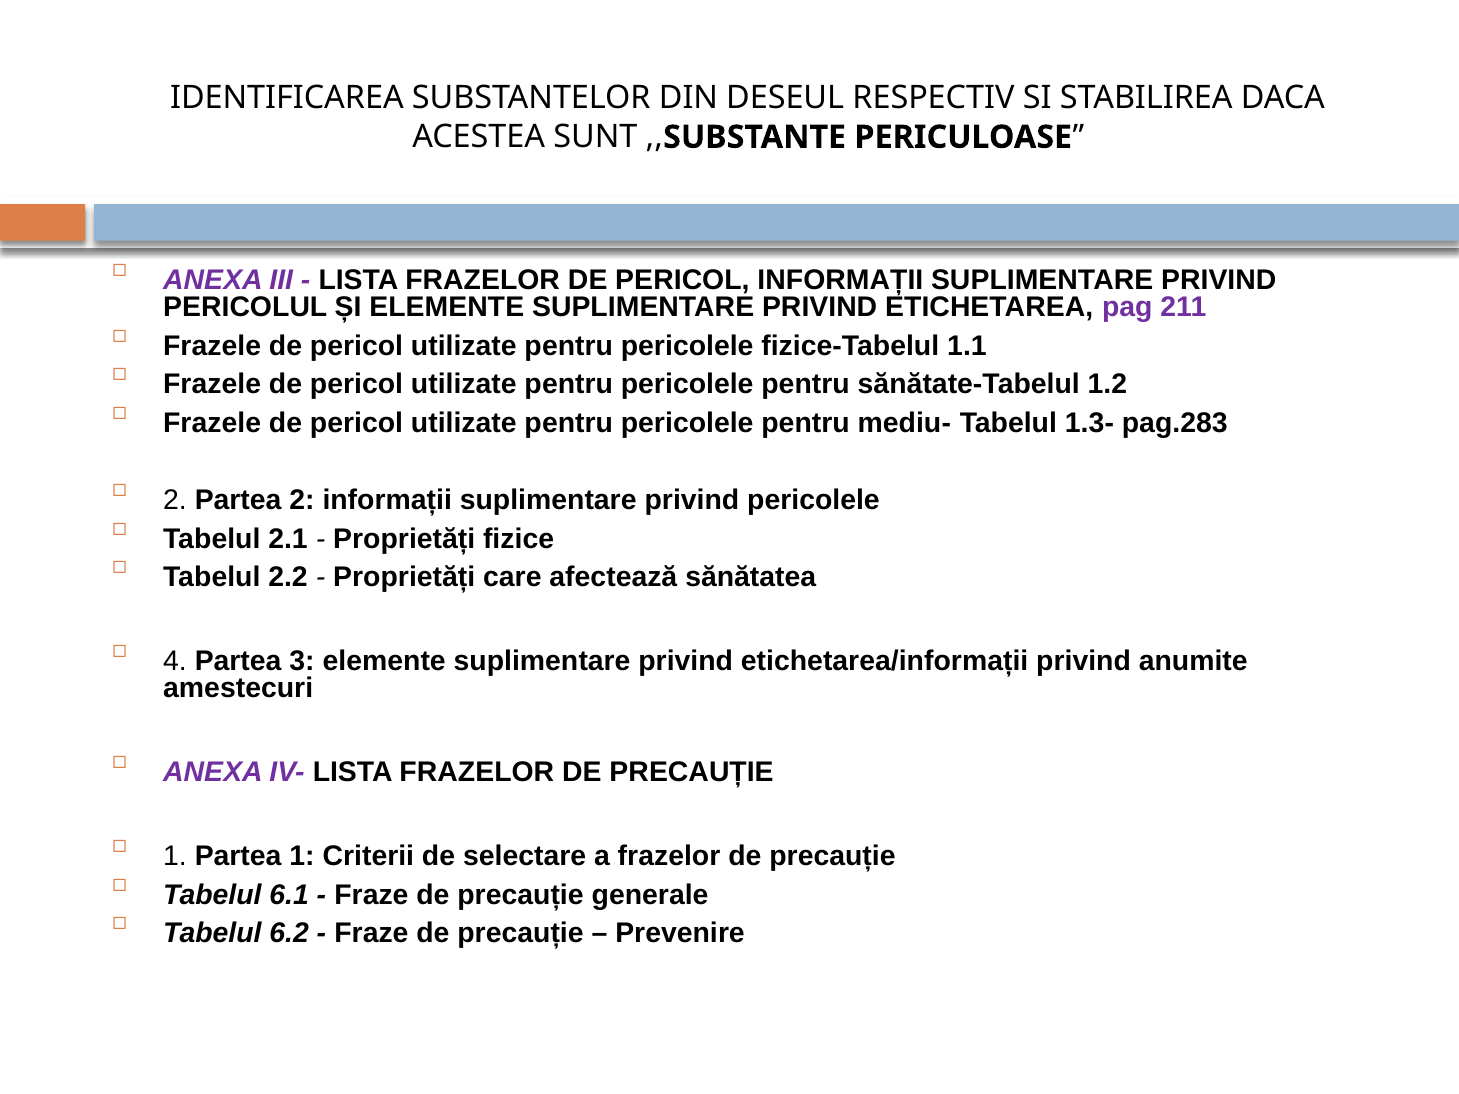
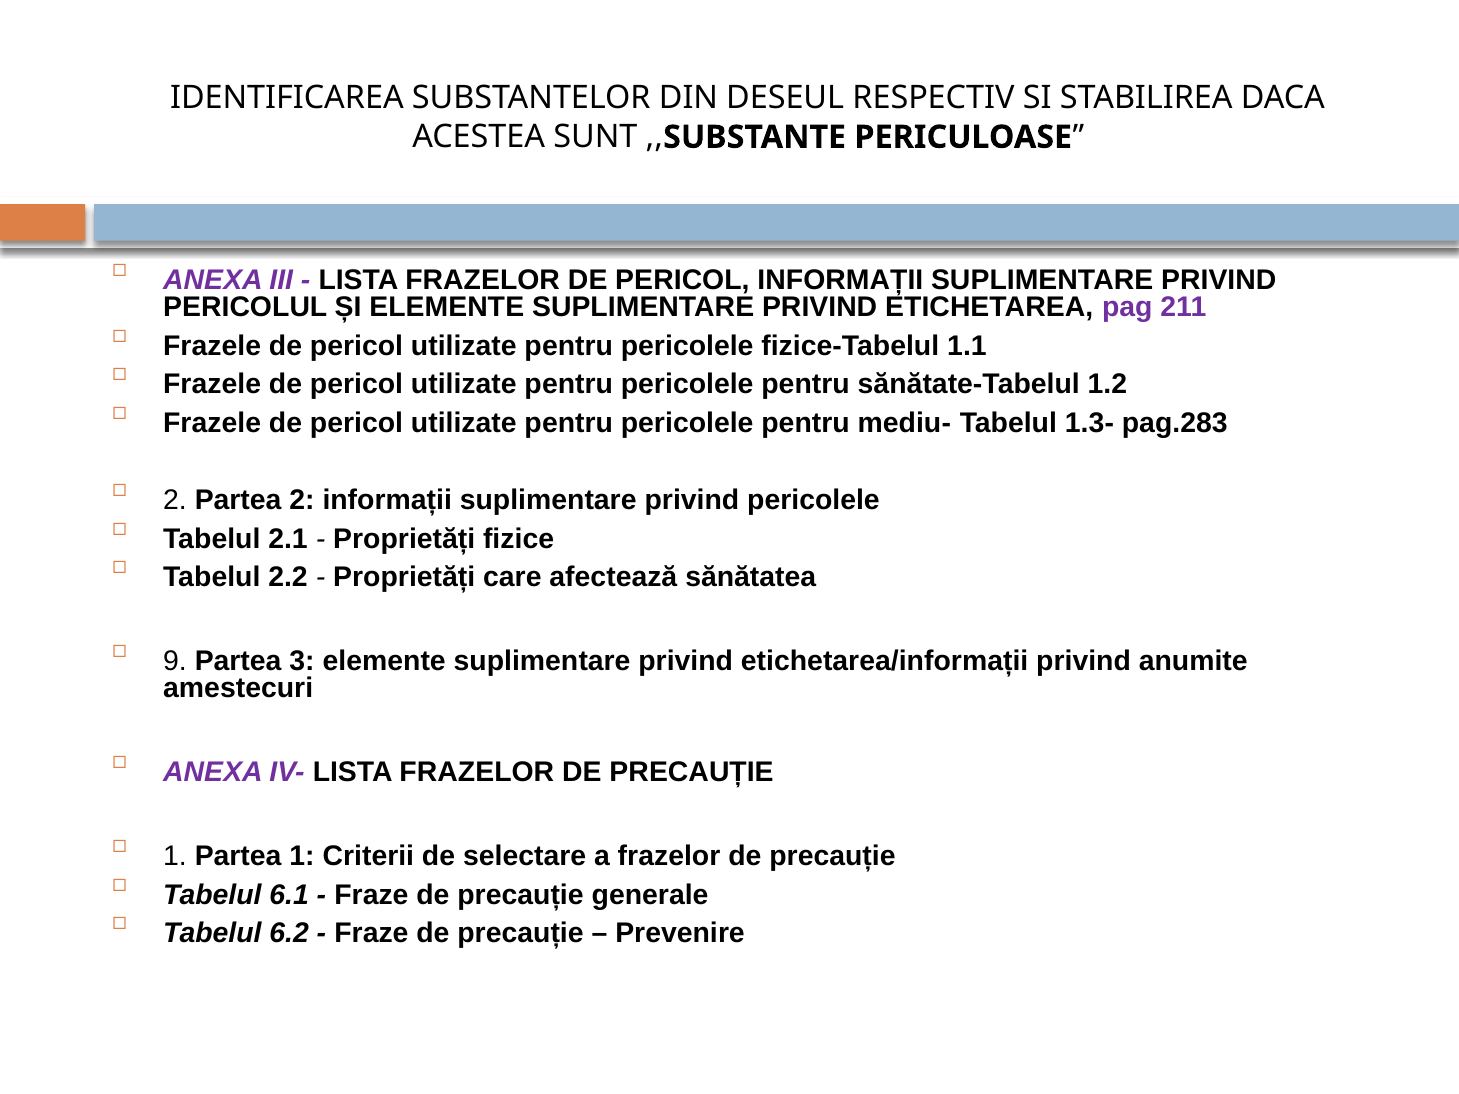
4: 4 -> 9 (175, 661)
